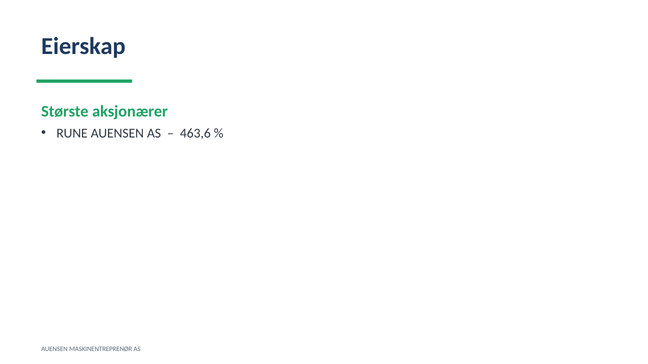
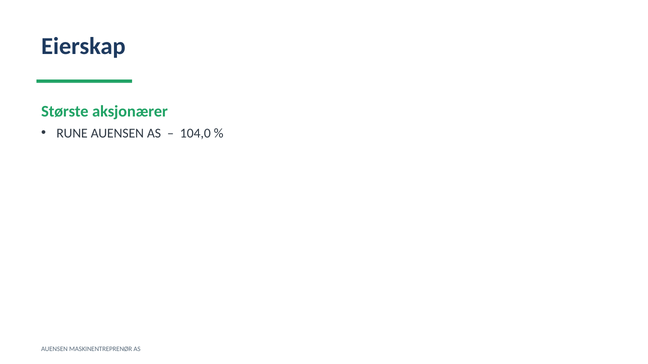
463,6: 463,6 -> 104,0 (195, 133)
